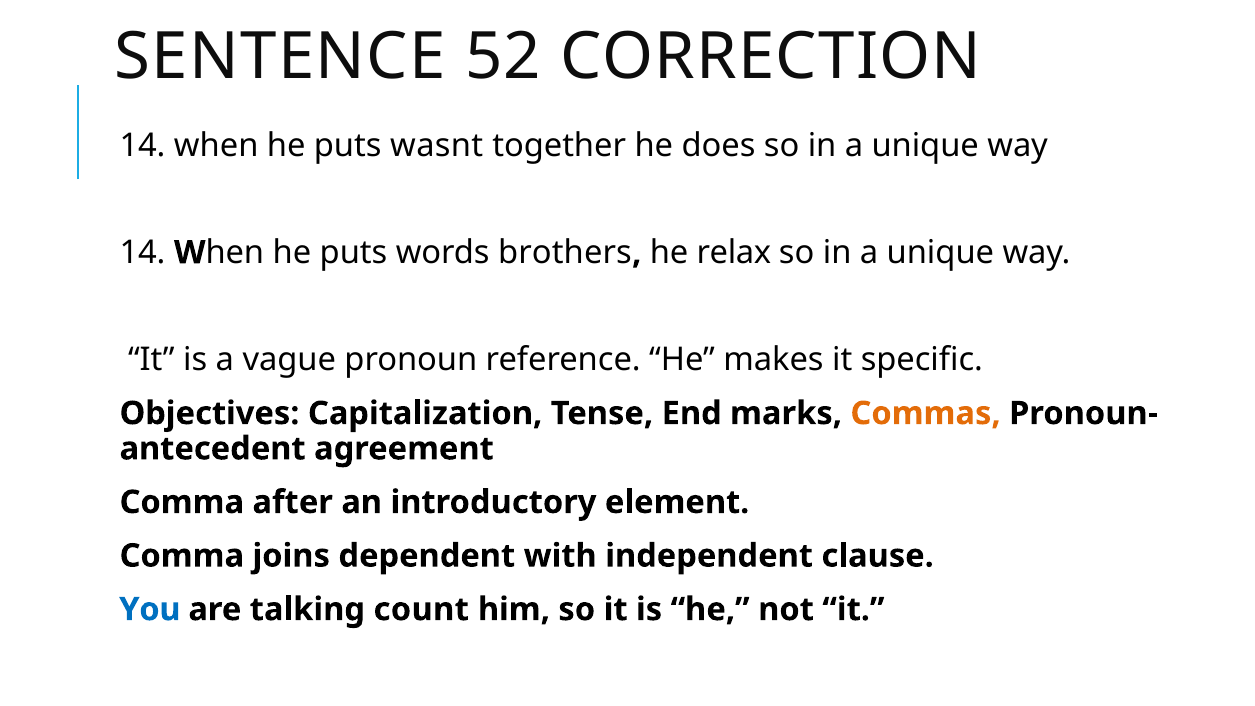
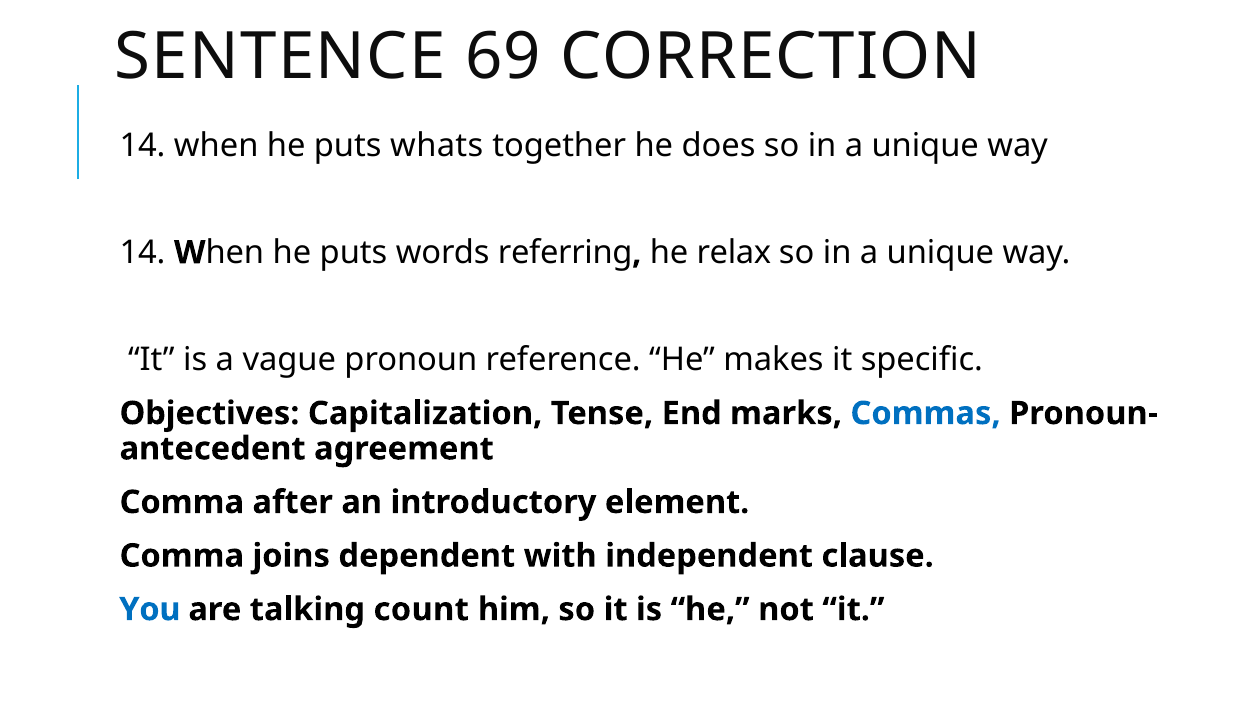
52: 52 -> 69 (503, 57)
wasnt: wasnt -> whats (437, 145)
brothers: brothers -> referring (565, 253)
Commas colour: orange -> blue (926, 413)
